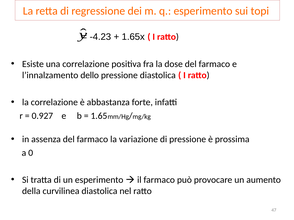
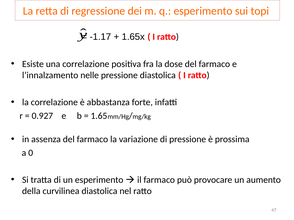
-4.23: -4.23 -> -1.17 (100, 37)
dello: dello -> nelle (90, 75)
